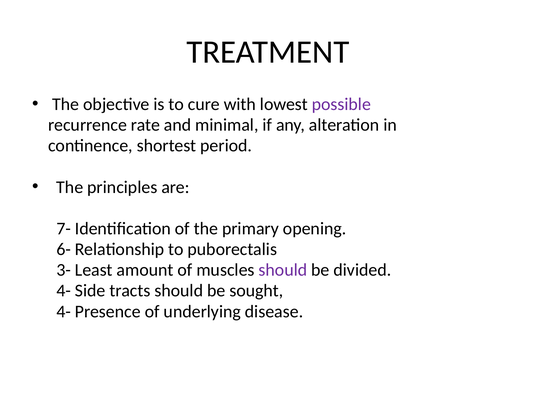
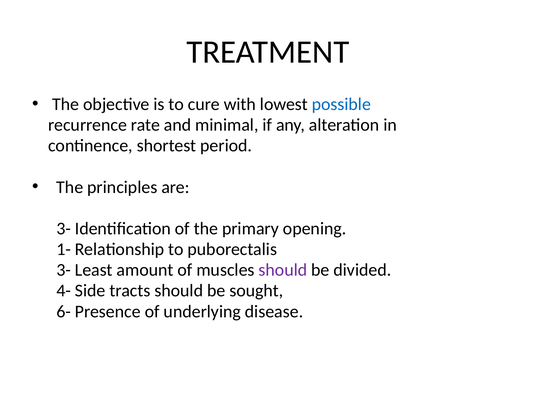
possible colour: purple -> blue (341, 104)
7-: 7- -> 3- (64, 229)
6-: 6- -> 1- (64, 249)
4-: 4- -> 6- (64, 311)
